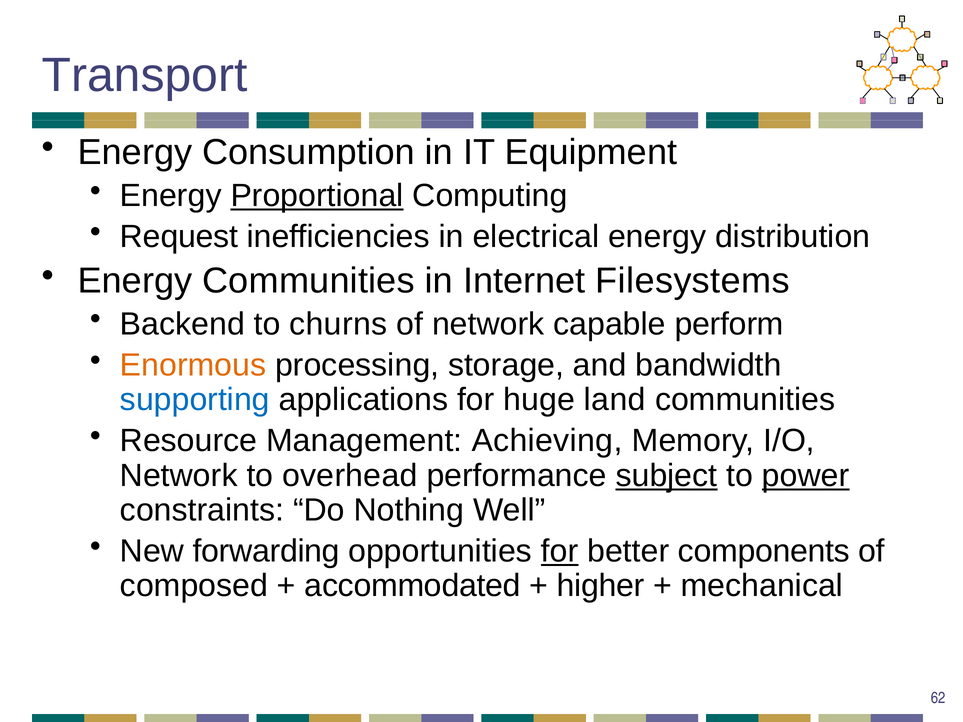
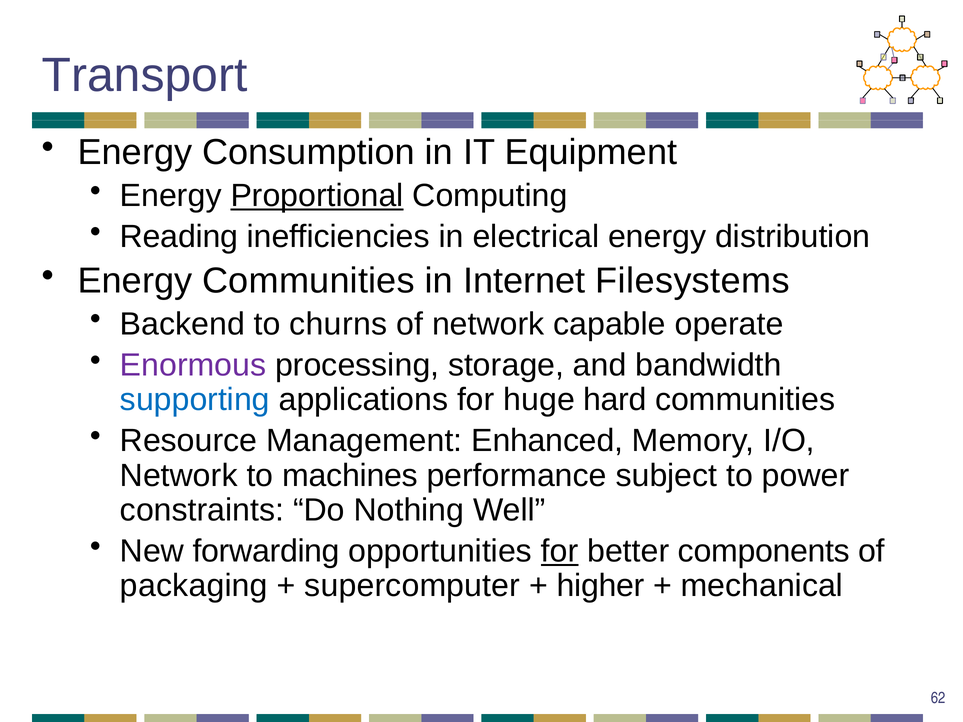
Request: Request -> Reading (179, 237)
perform: perform -> operate (729, 324)
Enormous colour: orange -> purple (193, 365)
land: land -> hard (615, 400)
Achieving: Achieving -> Enhanced (547, 441)
overhead: overhead -> machines (350, 476)
subject underline: present -> none (666, 476)
power underline: present -> none (806, 476)
composed: composed -> packaging (194, 586)
accommodated: accommodated -> supercomputer (412, 586)
